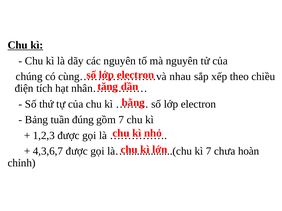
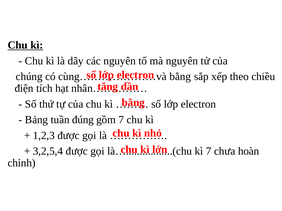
nhau: nhau -> bằng (180, 77)
4,3,6,7: 4,3,6,7 -> 3,2,5,4 (48, 152)
